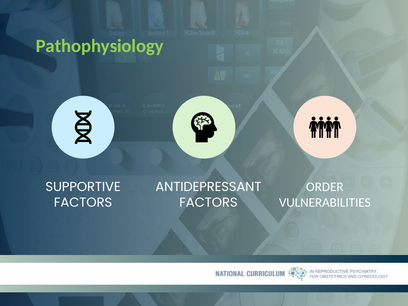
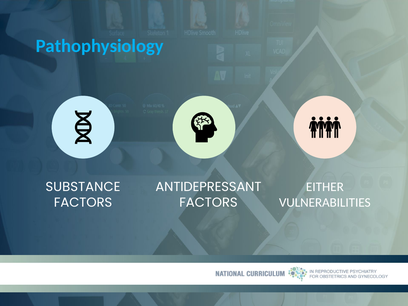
Pathophysiology colour: light green -> light blue (100, 46)
ORDER: ORDER -> EITHER (325, 187)
SUPPORTIVE: SUPPORTIVE -> SUBSTANCE (83, 187)
